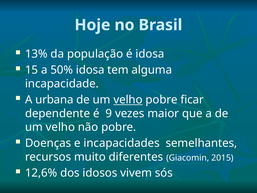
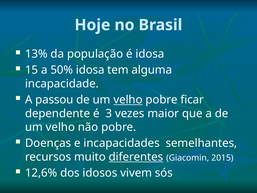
urbana: urbana -> passou (54, 100)
9: 9 -> 3 (109, 113)
diferentes underline: none -> present (136, 157)
